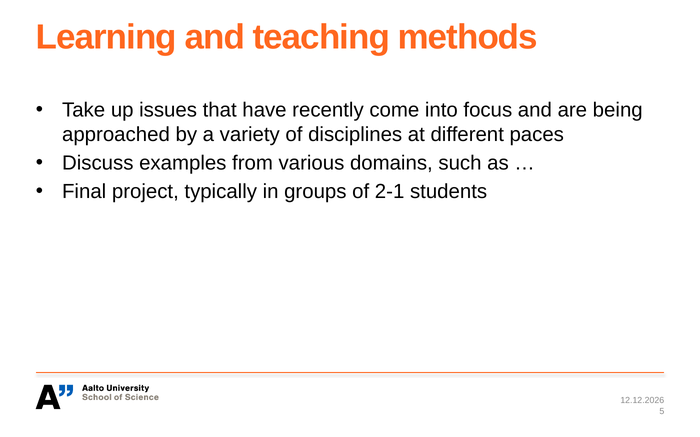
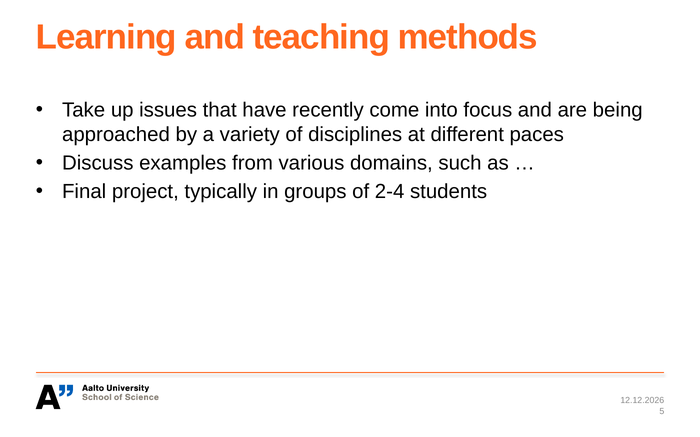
2-1: 2-1 -> 2-4 (390, 192)
